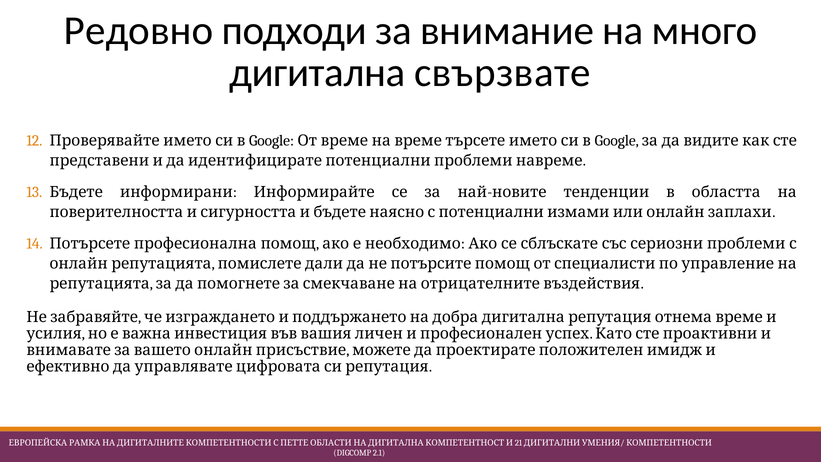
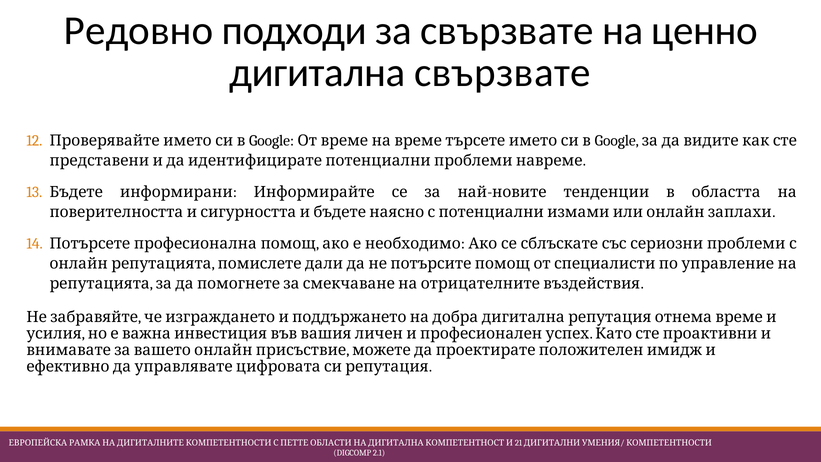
за внимание: внимание -> свързвате (507, 31)
много: много -> ценно (705, 31)
